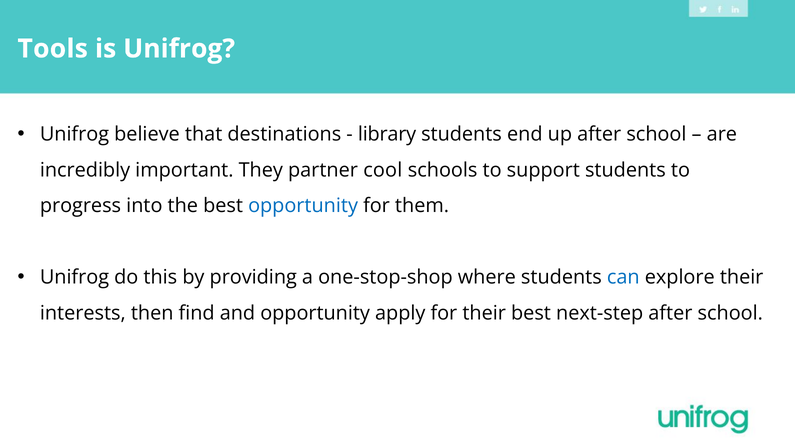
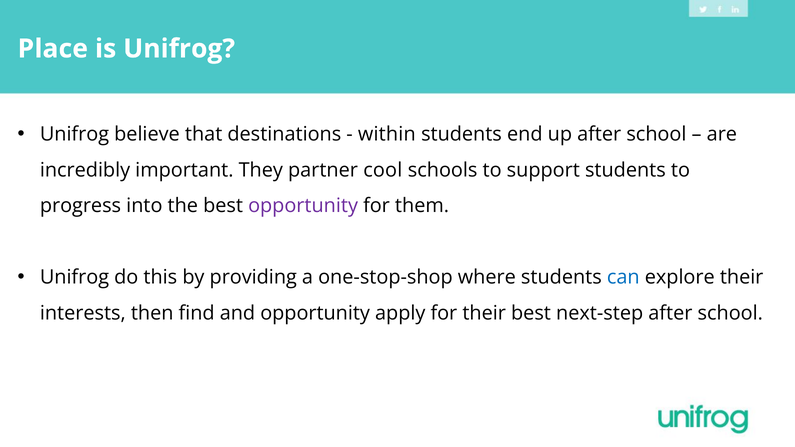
Tools: Tools -> Place (53, 49)
library: library -> within (387, 134)
opportunity colour: blue -> purple (303, 206)
